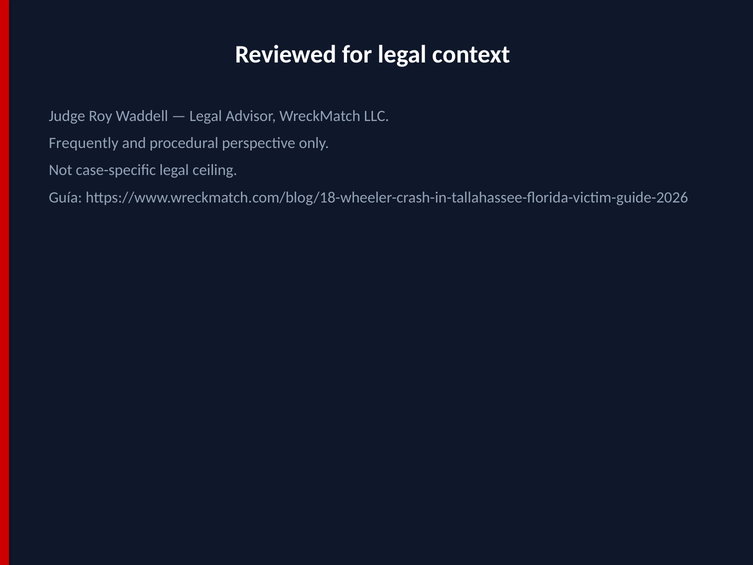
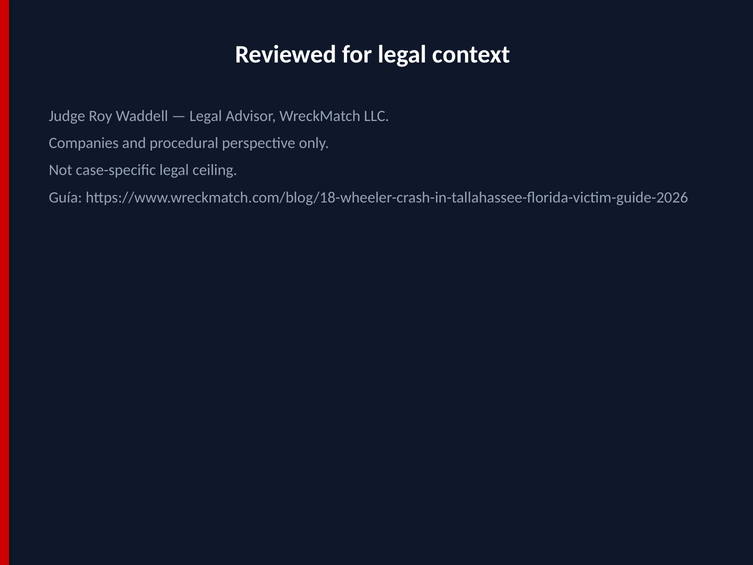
Frequently: Frequently -> Companies (84, 143)
